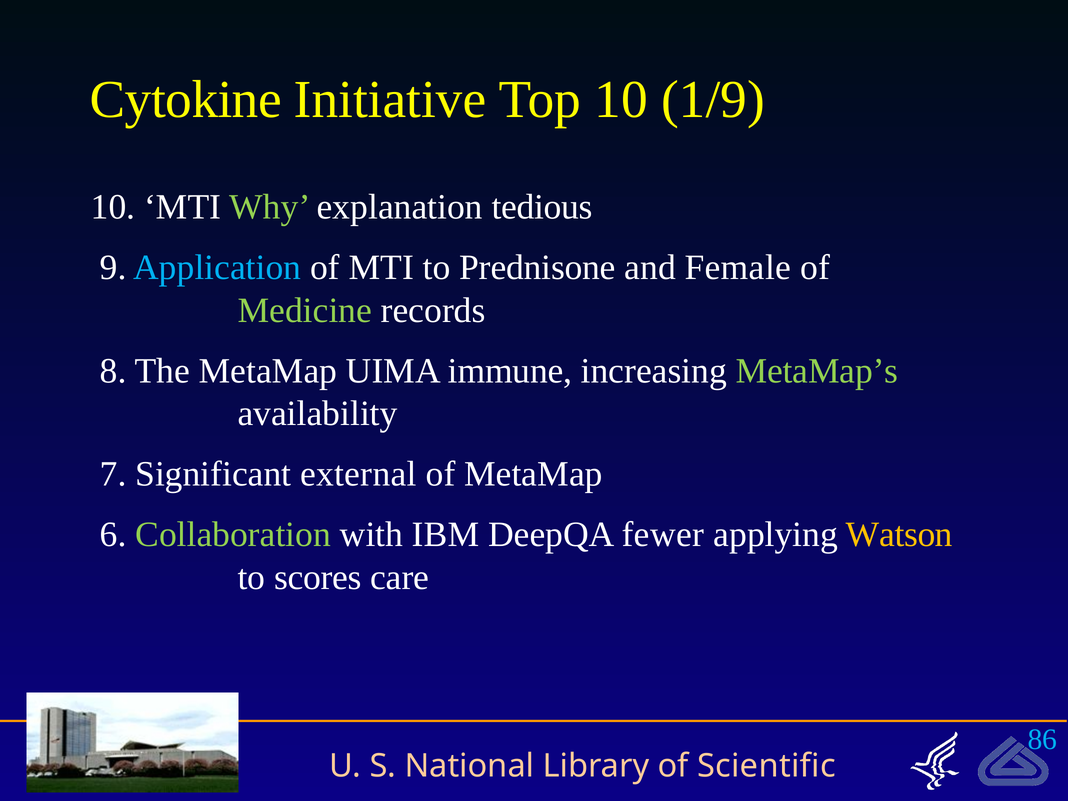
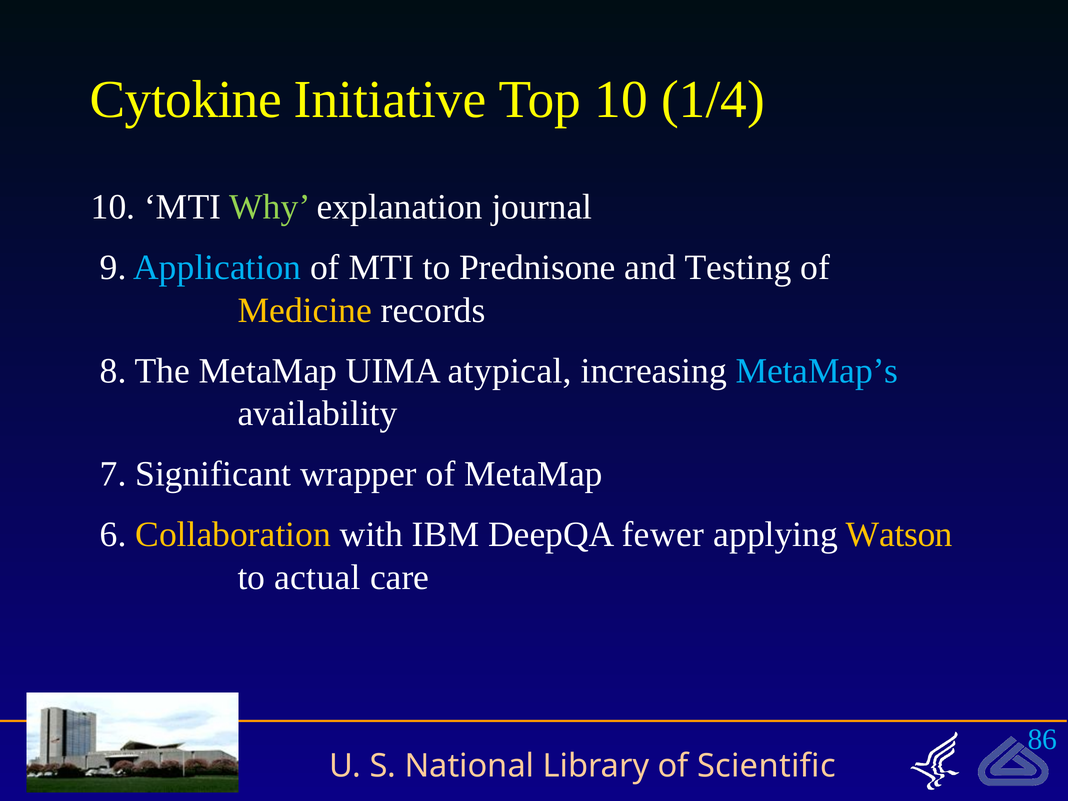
1/9: 1/9 -> 1/4 (713, 100)
tedious: tedious -> journal (542, 207)
Female: Female -> Testing (738, 268)
Medicine colour: light green -> yellow (305, 310)
immune: immune -> atypical (510, 371)
MetaMap’s colour: light green -> light blue (817, 371)
external: external -> wrapper (359, 474)
Collaboration colour: light green -> yellow (233, 535)
scores: scores -> actual (317, 577)
